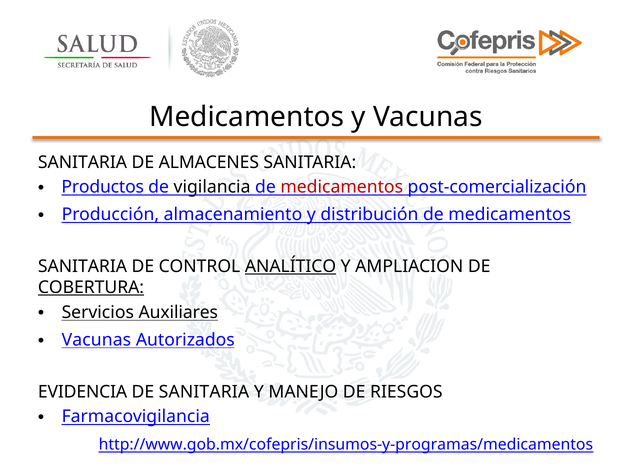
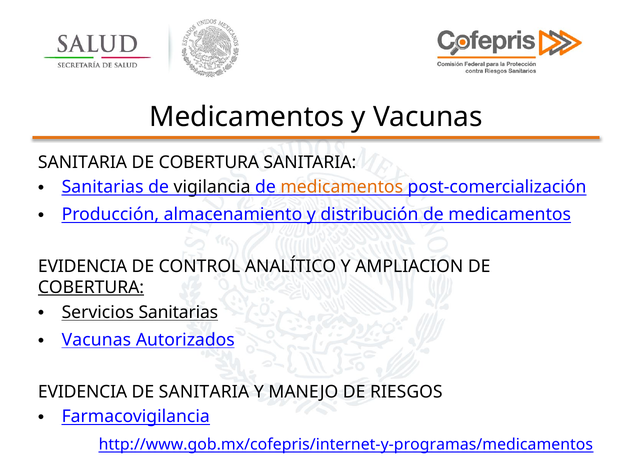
ALMACENES: ALMACENES -> COBERTURA (209, 162)
Productos: Productos -> Sanitarias (103, 187)
medicamentos colour: red -> orange (342, 187)
SANITARIA: SANITARIA -> EVIDENCIA (83, 267)
ANALÍTICO underline: present -> none (291, 267)
Servicios Auxiliares: Auxiliares -> Sanitarias (178, 312)
http://www.gob.mx/cofepris/insumos-y-programas/medicamentos: http://www.gob.mx/cofepris/insumos-y-programas/medicamentos -> http://www.gob.mx/cofepris/internet-y-programas/medicamentos (346, 445)
